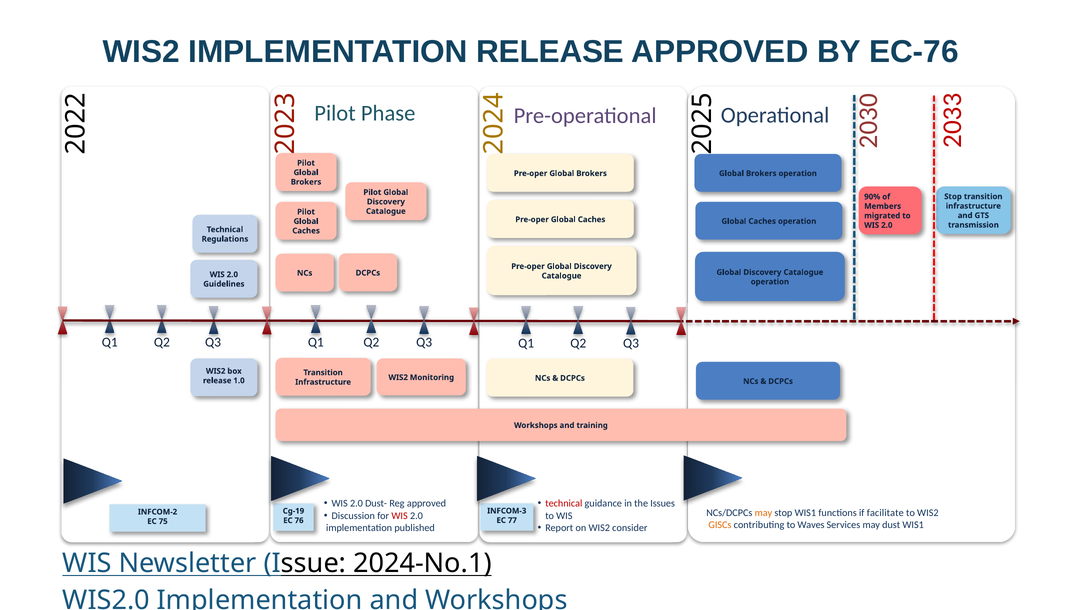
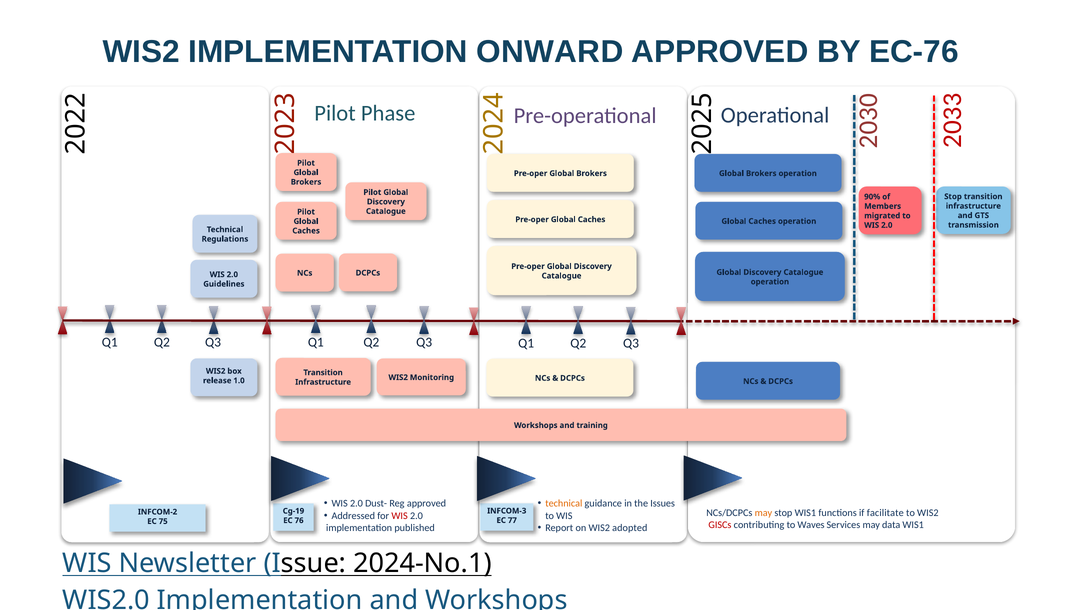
IMPLEMENTATION RELEASE: RELEASE -> ONWARD (550, 52)
technical colour: red -> orange (564, 503)
Discussion: Discussion -> Addressed (353, 516)
GISCs colour: orange -> red (720, 525)
dust: dust -> data (891, 525)
consider: consider -> adopted (630, 528)
